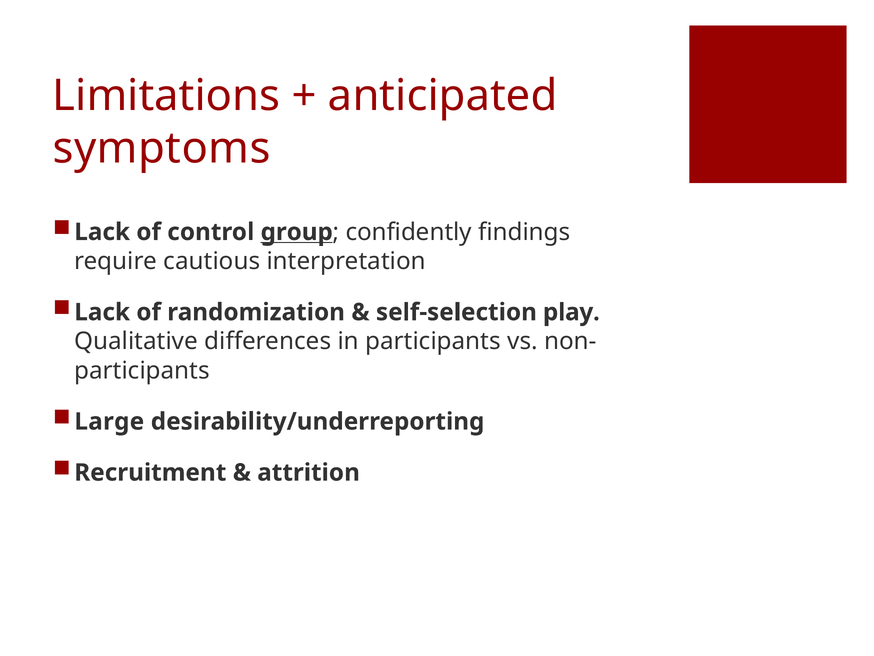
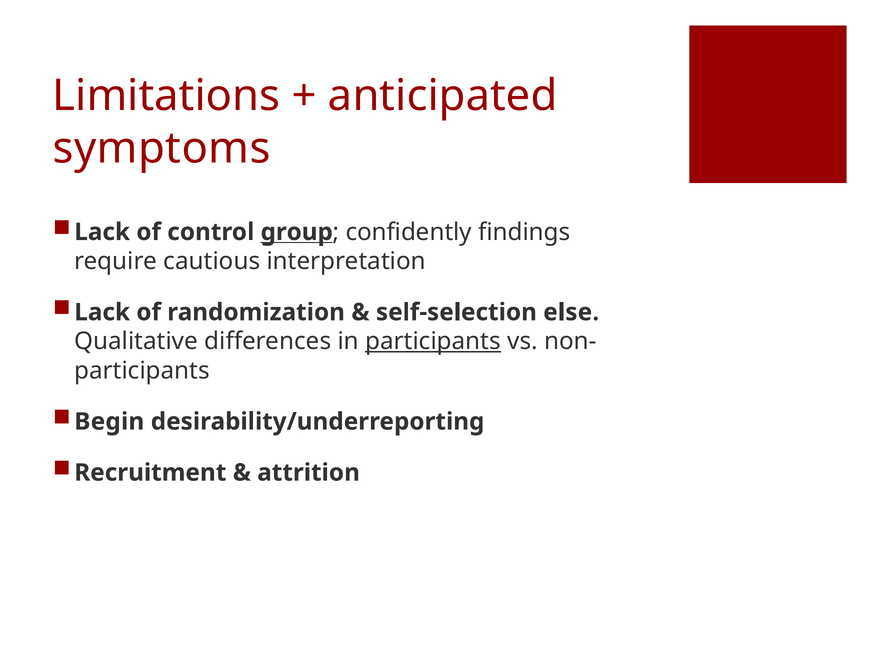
play: play -> else (571, 312)
participants underline: none -> present (433, 341)
Large: Large -> Begin (109, 421)
